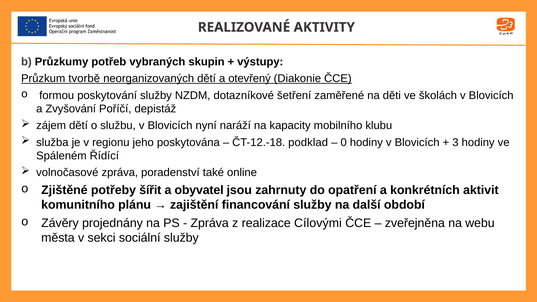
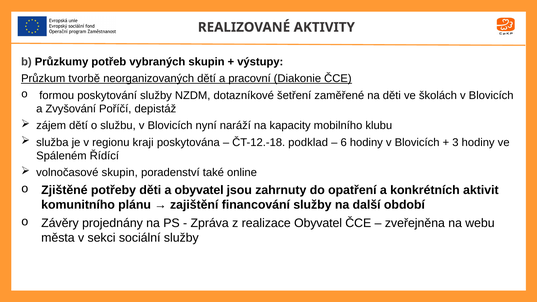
otevřený: otevřený -> pracovní (250, 79)
jeho: jeho -> kraji (143, 142)
0: 0 -> 6 (344, 142)
volnočasové zpráva: zpráva -> skupin (120, 173)
potřeby šířit: šířit -> děti (150, 190)
realizace Cílovými: Cílovými -> Obyvatel (318, 223)
